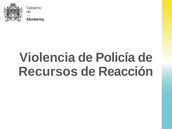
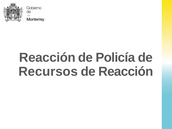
Violencia: Violencia -> Reacción (47, 58)
